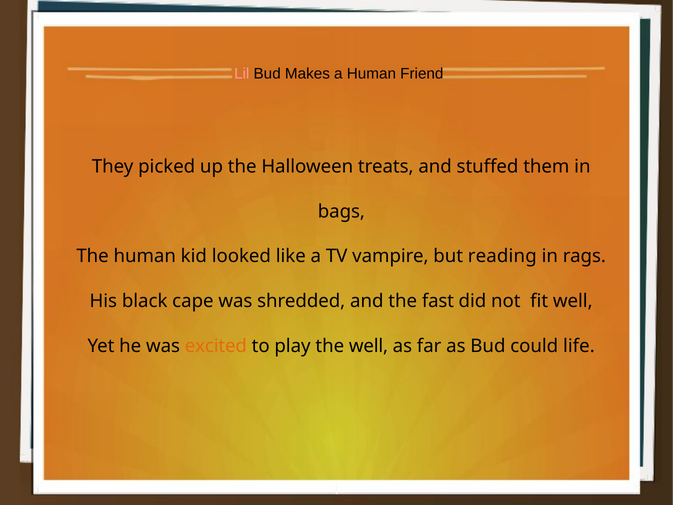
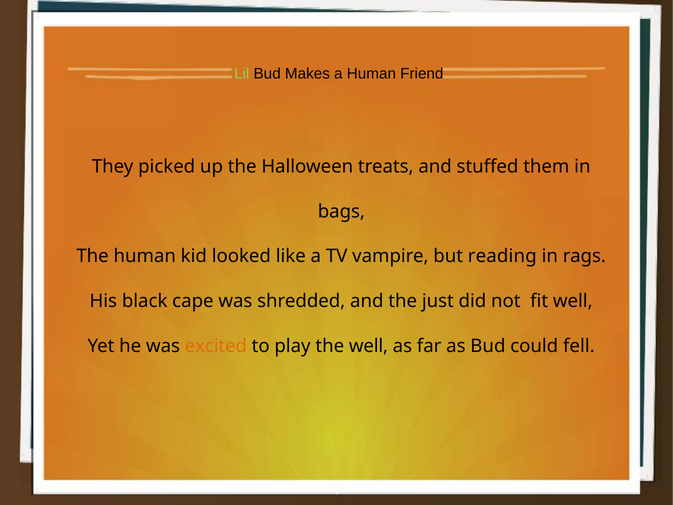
Lil colour: pink -> light green (242, 74)
fast: fast -> just (438, 301)
life: life -> fell (579, 346)
